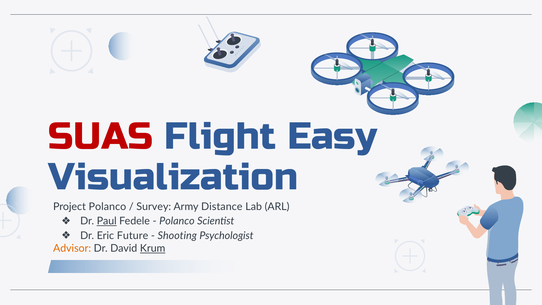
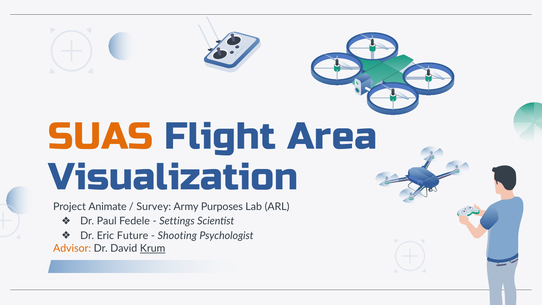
SUAS colour: red -> orange (101, 136)
Easy: Easy -> Area (332, 136)
Project Polanco: Polanco -> Animate (108, 207)
Distance: Distance -> Purposes (222, 207)
Paul underline: present -> none (107, 221)
Polanco: Polanco -> Settings (177, 221)
